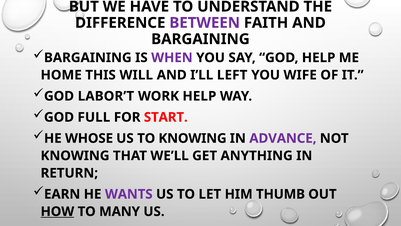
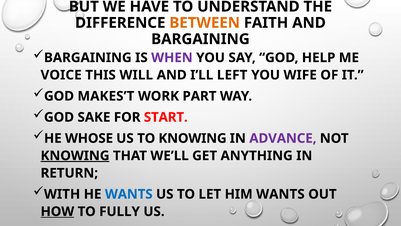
BETWEEN colour: purple -> orange (205, 23)
HOME: HOME -> VOICE (61, 75)
LABOR’T: LABOR’T -> MAKES’T (106, 96)
WORK HELP: HELP -> PART (199, 96)
FULL: FULL -> SAKE (94, 117)
KNOWING underline: none -> present (75, 155)
EARN: EARN -> WITH (62, 194)
WANTS colour: purple -> blue (129, 194)
HIM THUMB: THUMB -> WANTS (280, 194)
MANY: MANY -> FULLY (120, 211)
